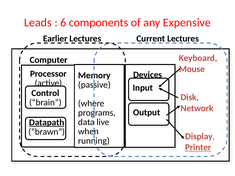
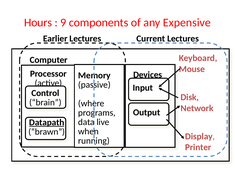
Leads: Leads -> Hours (38, 23)
6: 6 -> 9 (63, 23)
Printer underline: present -> none (198, 147)
